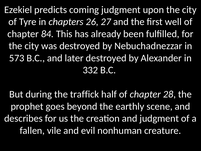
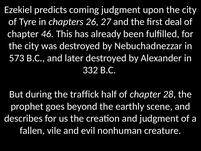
well: well -> deal (173, 22)
84: 84 -> 46 (47, 34)
